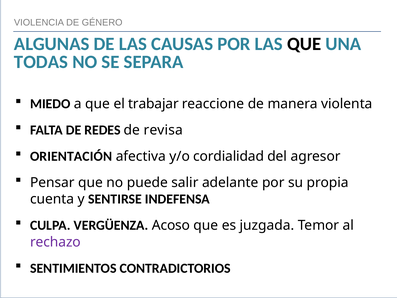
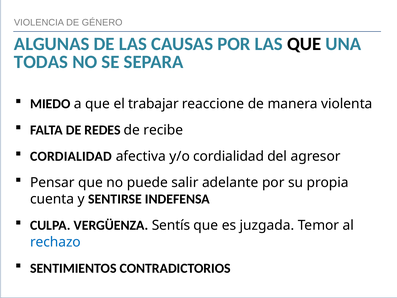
revisa: revisa -> recibe (163, 130)
ORIENTACIÓN: ORIENTACIÓN -> CORDIALIDAD (71, 156)
Acoso: Acoso -> Sentís (171, 225)
rechazo colour: purple -> blue (55, 242)
